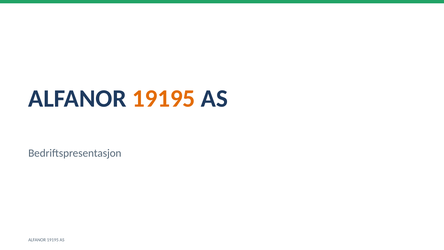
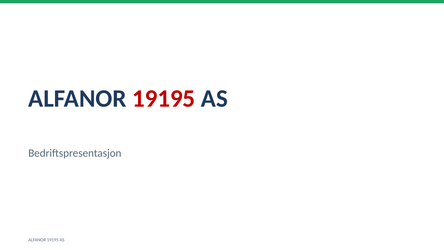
19195 colour: orange -> red (164, 98)
